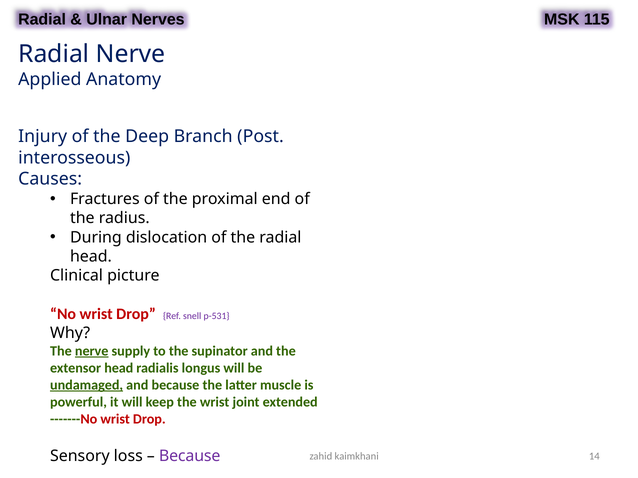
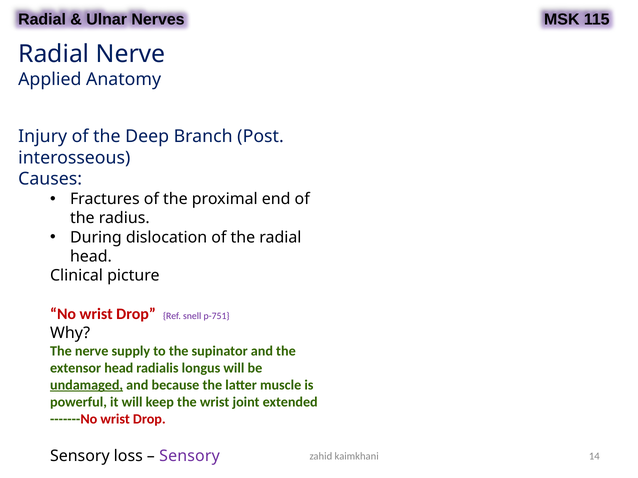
p-531: p-531 -> p-751 (217, 316)
nerve underline: present -> none (92, 351)
Because: Because -> Sensory (190, 457)
